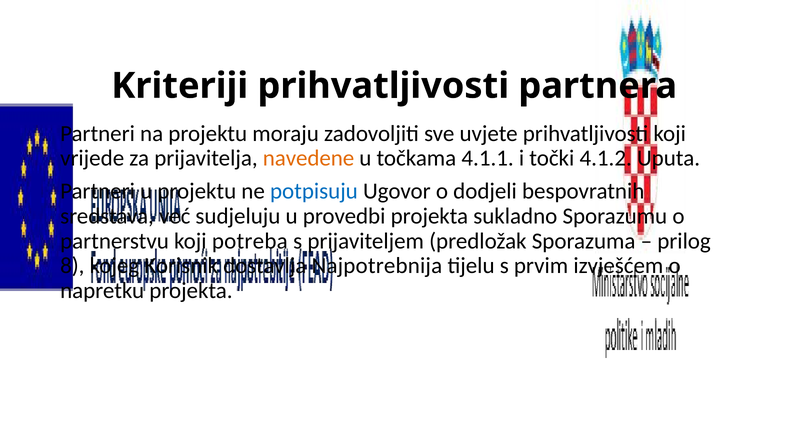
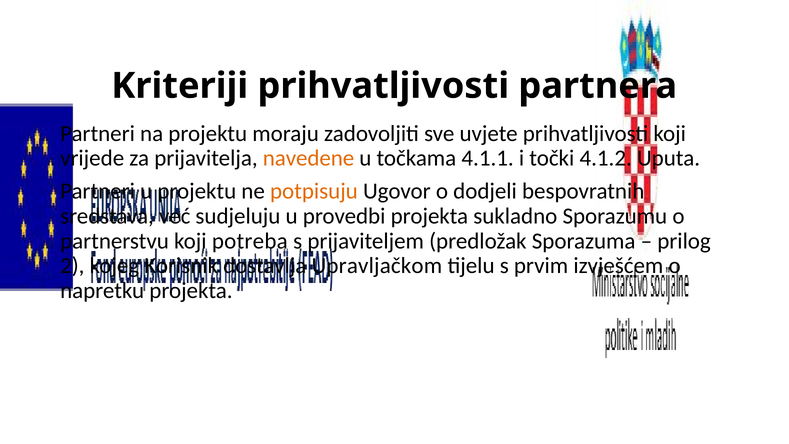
potpisuju colour: blue -> orange (314, 191)
8: 8 -> 2 (72, 266)
Najpotrebnija: Najpotrebnija -> Upravljačkom (377, 266)
